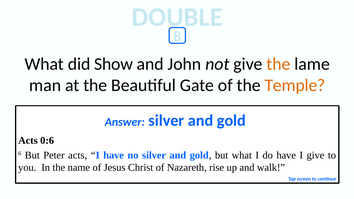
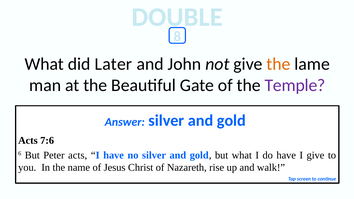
Show: Show -> Later (113, 64)
Temple colour: orange -> purple (295, 85)
0:6: 0:6 -> 7:6 (47, 141)
